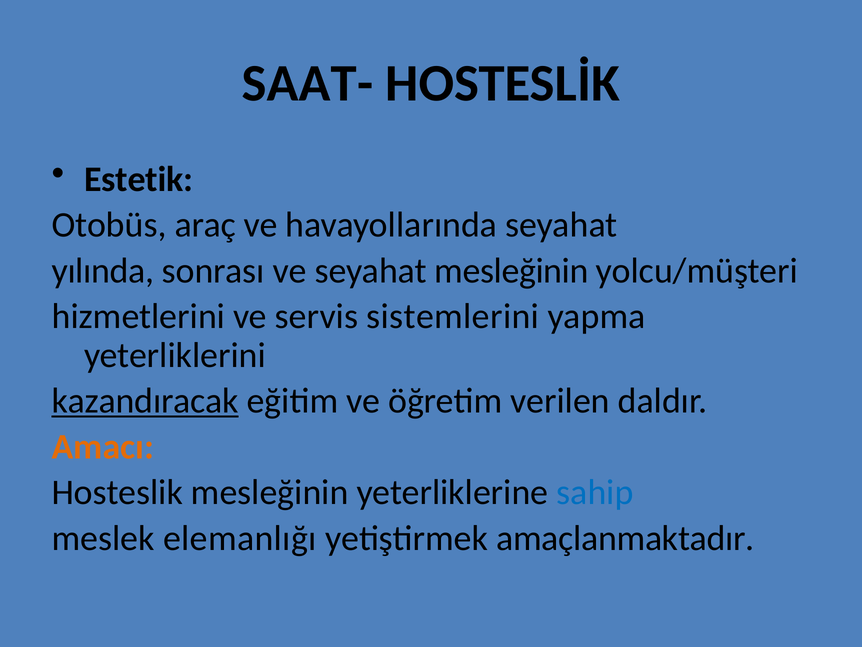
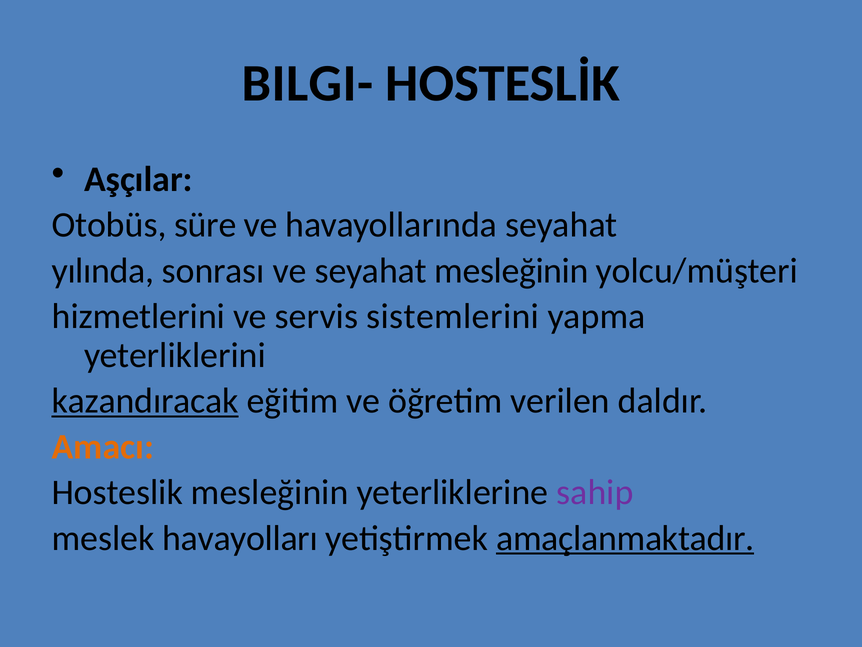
SAAT-: SAAT- -> BILGI- (307, 83)
Estetik: Estetik -> Aşçılar (138, 179)
araç: araç -> süre (205, 225)
sahip colour: blue -> purple (595, 492)
elemanlığı: elemanlığı -> havayolları (240, 538)
amaçlanmaktadır underline: none -> present (625, 538)
